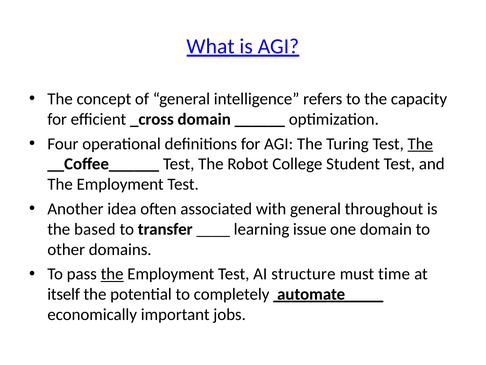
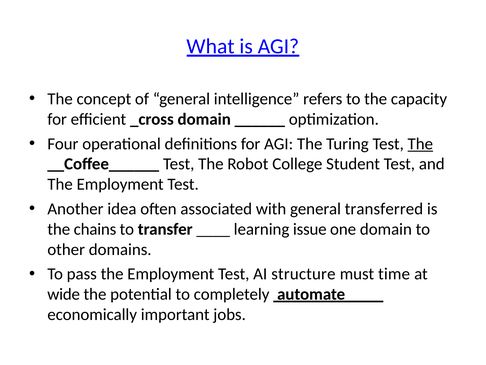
throughout: throughout -> transferred (384, 209)
based: based -> chains (95, 229)
the underline: present -> none (112, 274)
itself: itself -> wide (64, 294)
